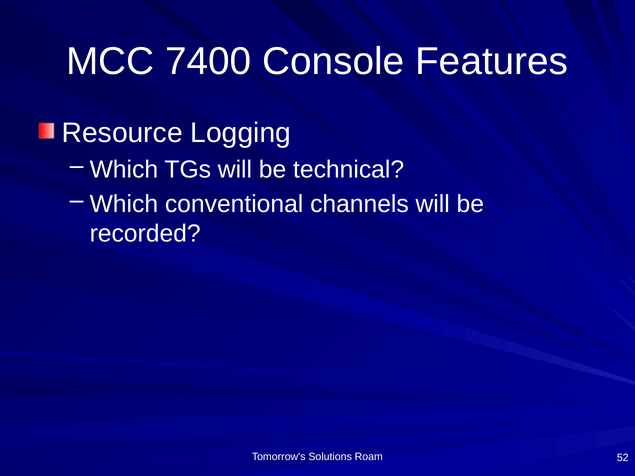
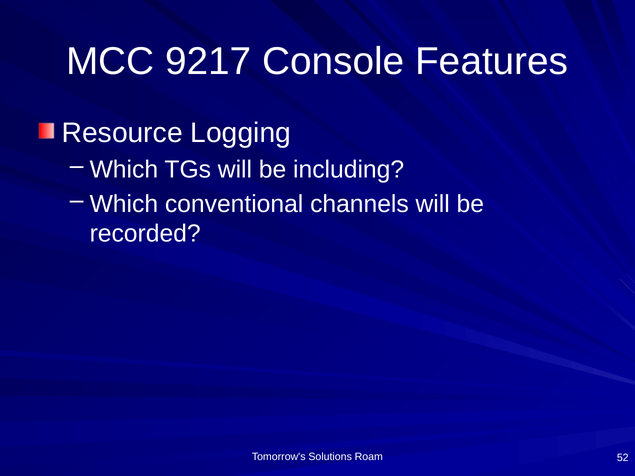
7400: 7400 -> 9217 (208, 62)
technical: technical -> including (349, 170)
